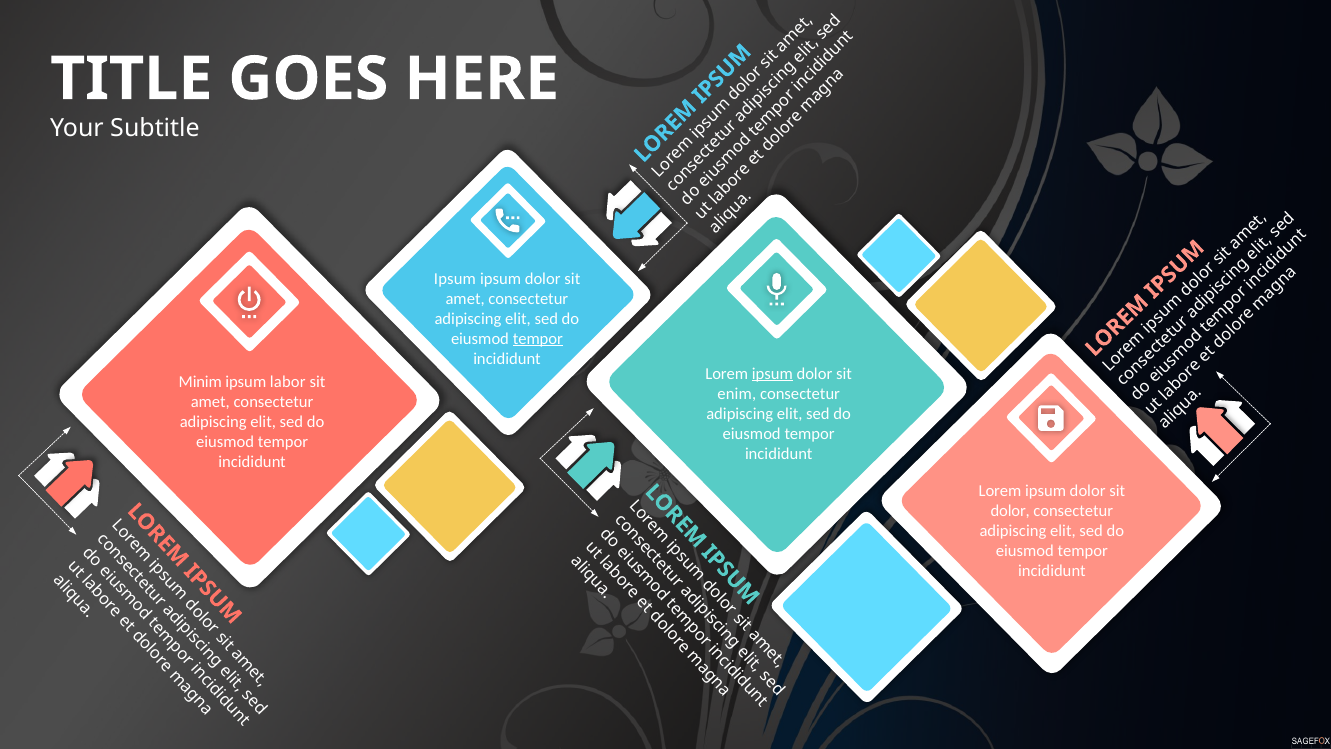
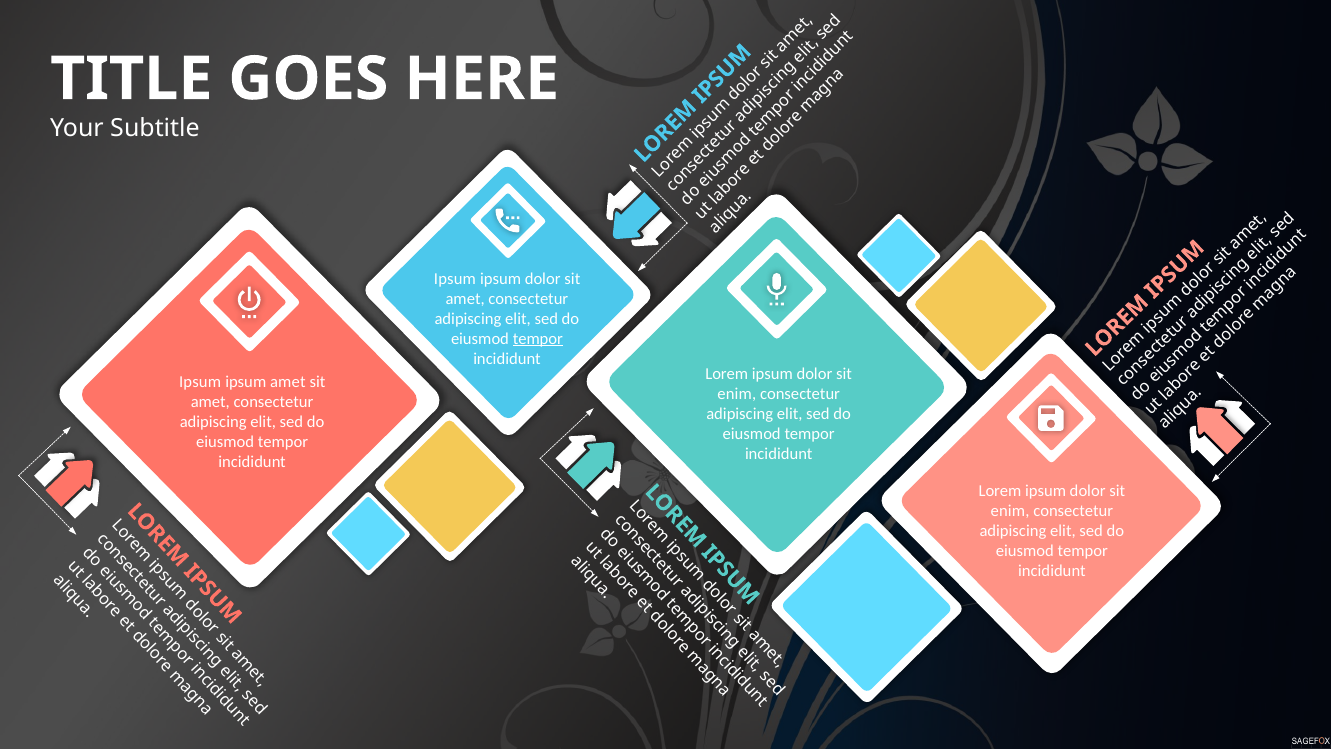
ipsum underline: present -> none (772, 374)
Minim: Minim -> Ipsum (200, 382)
ipsum labor: labor -> amet (288, 382)
dolor: dolor -> enim (1010, 511)
